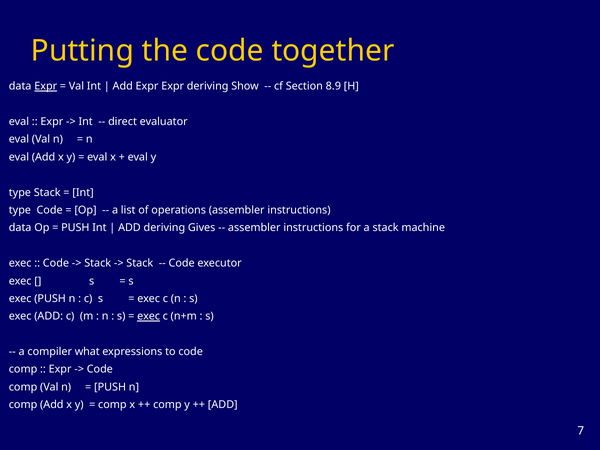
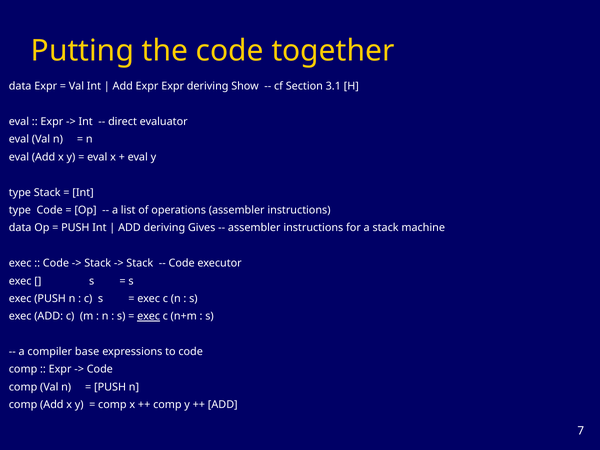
Expr underline: present -> none (46, 86)
8.9: 8.9 -> 3.1 (333, 86)
what: what -> base (87, 352)
